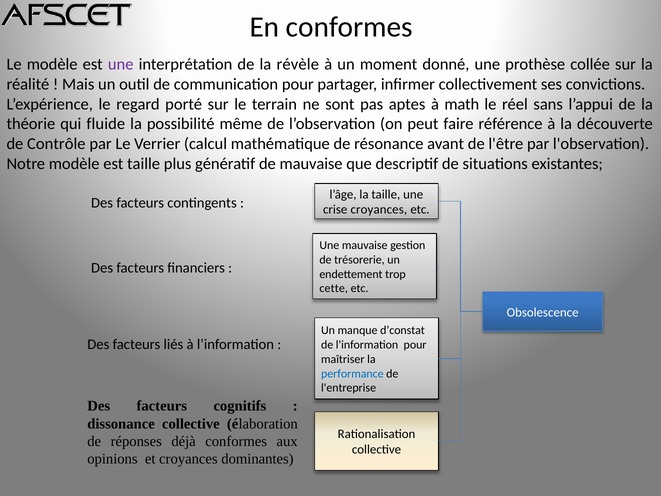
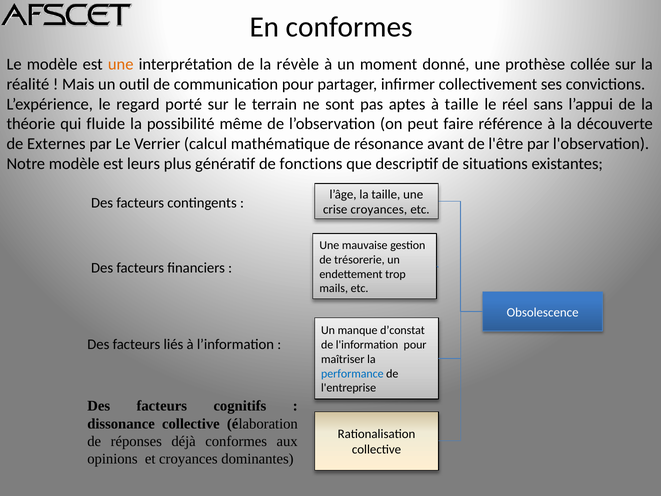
une colour: purple -> orange (121, 64)
à math: math -> taille (462, 104)
Contrôle: Contrôle -> Externes (56, 144)
est taille: taille -> leurs (144, 164)
de mauvaise: mauvaise -> fonctions (311, 164)
cette: cette -> mails (334, 288)
